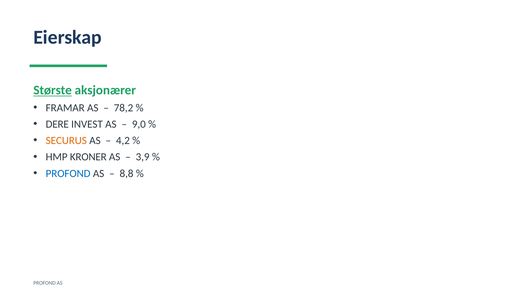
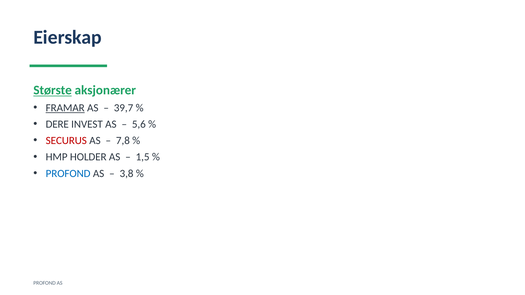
FRAMAR underline: none -> present (65, 108)
78,2: 78,2 -> 39,7 (124, 108)
9,0: 9,0 -> 5,6 (139, 124)
SECURUS colour: orange -> red (66, 141)
4,2: 4,2 -> 7,8 (123, 141)
KRONER: KRONER -> HOLDER (88, 157)
3,9: 3,9 -> 1,5 (143, 157)
8,8: 8,8 -> 3,8 (127, 174)
